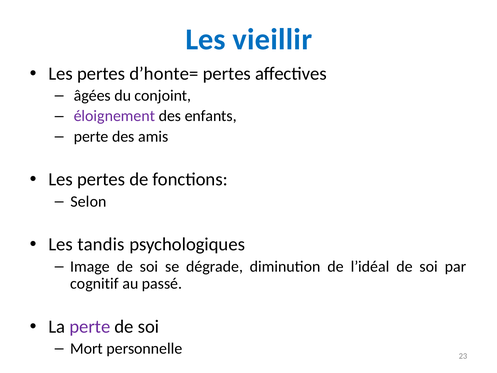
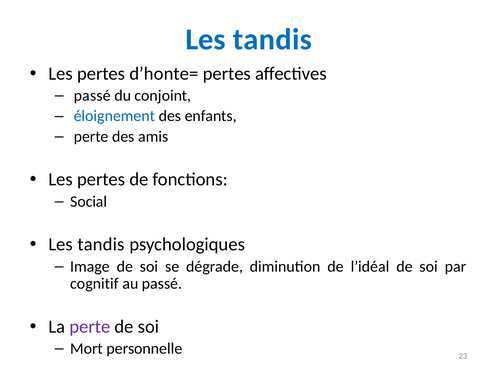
vieillir: vieillir -> tandis (272, 40)
âgées: âgées -> passé (92, 96)
éloignement colour: purple -> blue (114, 116)
Selon: Selon -> Social (89, 201)
